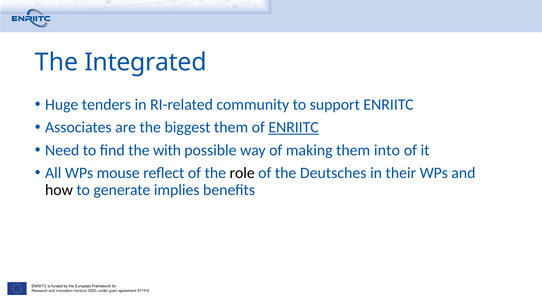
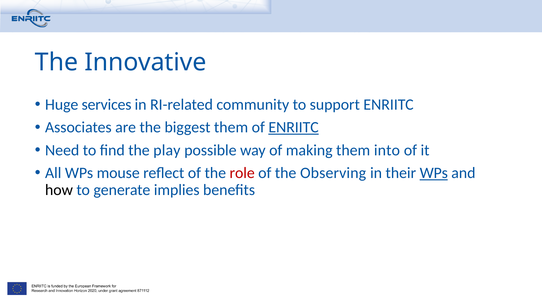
Integrated: Integrated -> Innovative (145, 62)
tenders: tenders -> services (107, 105)
with: with -> play (167, 150)
role colour: black -> red (242, 173)
Deutsches: Deutsches -> Observing (333, 173)
WPs underline: none -> present (434, 173)
